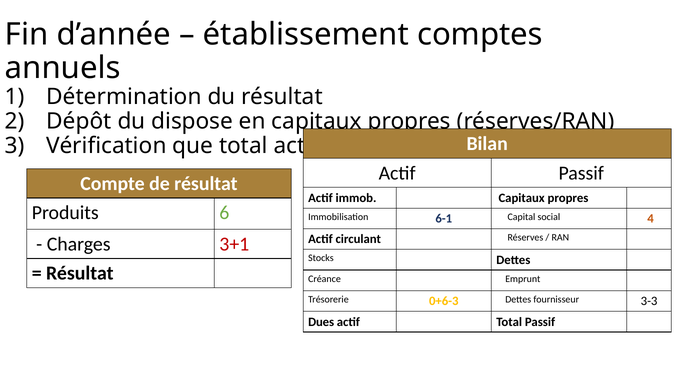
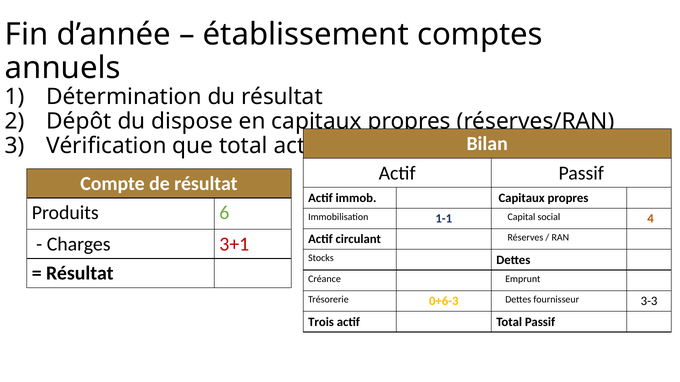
6-1: 6-1 -> 1-1 (444, 219)
Dues: Dues -> Trois (321, 322)
